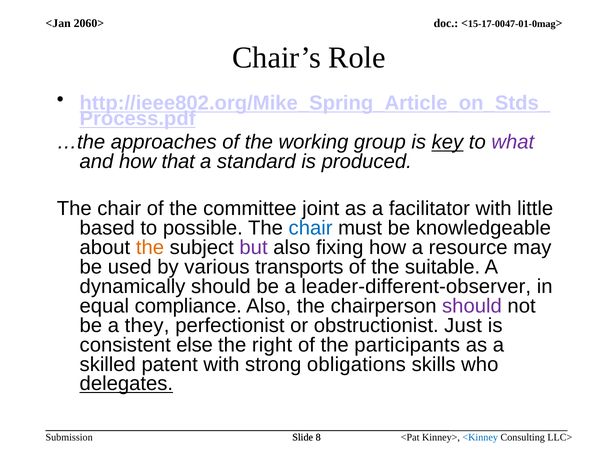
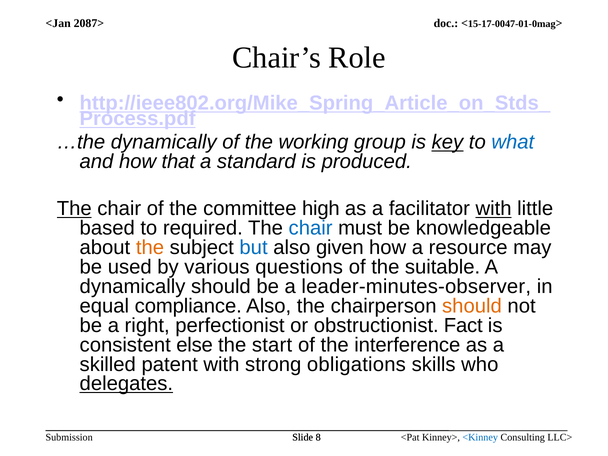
2060>: 2060> -> 2087> (89, 23)
…the approaches: approaches -> dynamically (164, 142)
what colour: purple -> blue (513, 142)
The underline: none -> present (74, 209)
joint: joint -> high (321, 209)
with underline: none -> present (494, 209)
possible: possible -> required (203, 228)
but colour: purple -> blue (254, 248)
fixing: fixing -> given (340, 248)
transports: transports -> questions (299, 267)
leader-different-observer: leader-different-observer -> leader-minutes-observer (416, 286)
should colour: purple -> orange (472, 306)
they: they -> right (147, 325)
Just: Just -> Fact (463, 325)
right: right -> start (272, 345)
participants: participants -> interference (407, 345)
